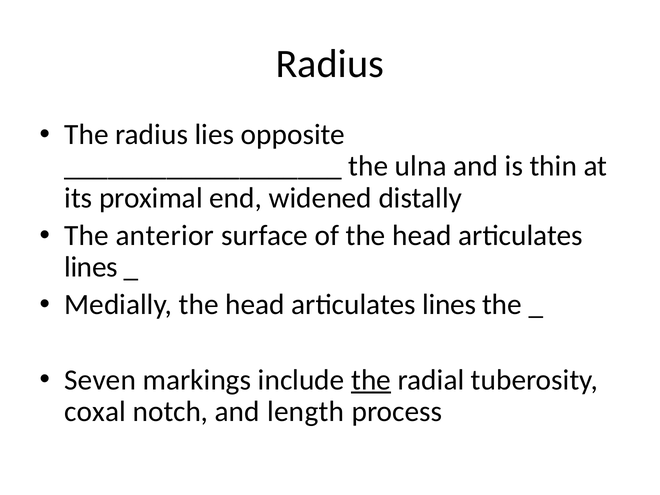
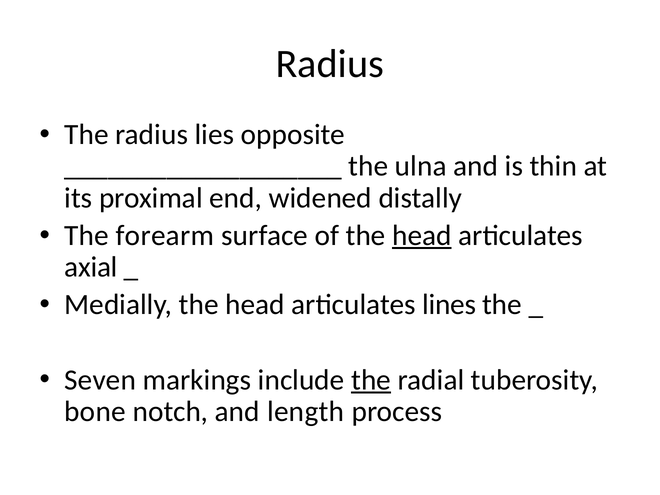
anterior: anterior -> forearm (165, 235)
head underline: none -> present (422, 235)
lines: lines -> axial (91, 267)
coxal: coxal -> bone (95, 412)
